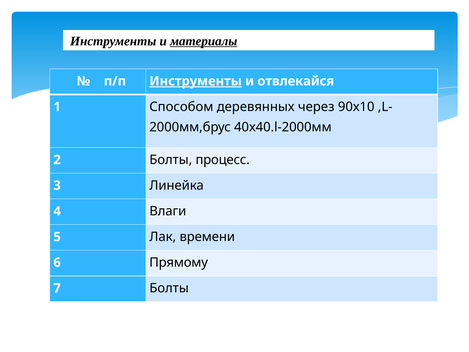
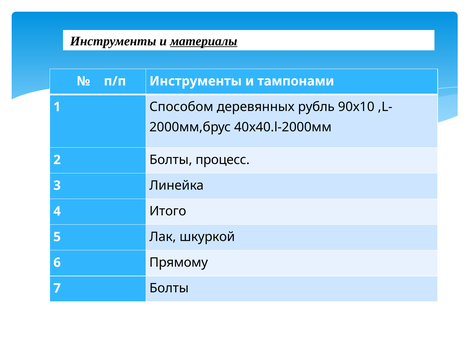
Инструменты underline: present -> none (196, 81)
отвлекайся: отвлекайся -> тампонами (296, 81)
через: через -> рубль (316, 107)
Влаги: Влаги -> Итого (168, 211)
времени: времени -> шкуркой (207, 237)
